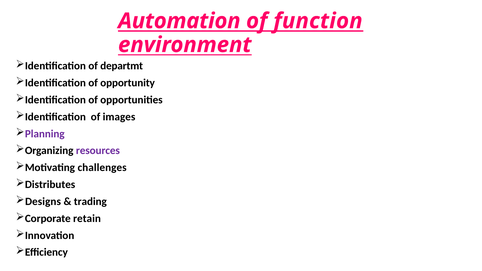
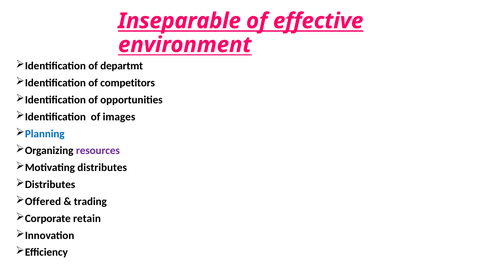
Automation: Automation -> Inseparable (179, 21)
function: function -> effective (318, 21)
opportunity: opportunity -> competitors (128, 83)
Planning colour: purple -> blue (45, 134)
Motivating challenges: challenges -> distributes (102, 168)
Designs: Designs -> Offered (43, 202)
